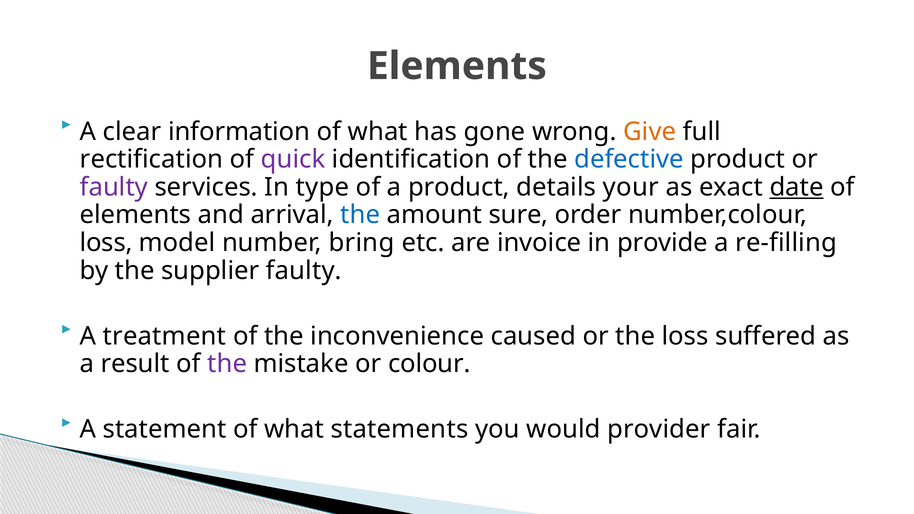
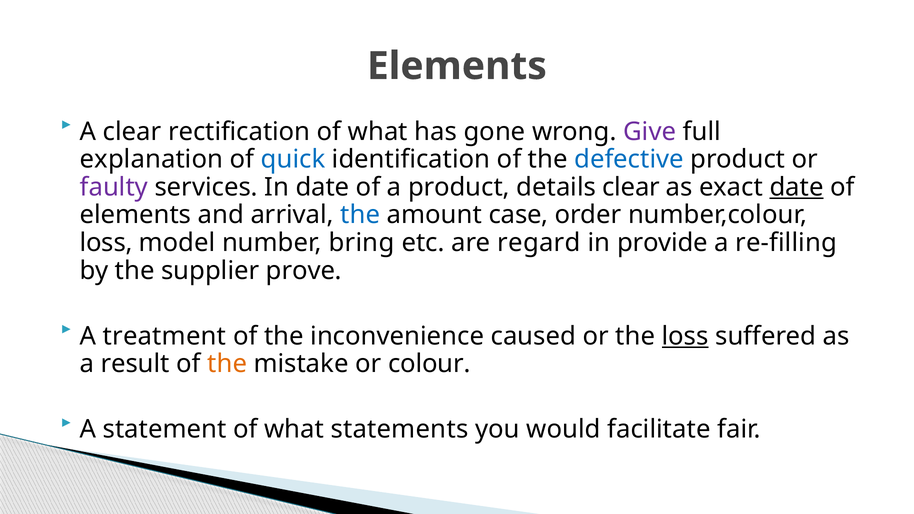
information: information -> rectification (239, 132)
Give colour: orange -> purple (650, 132)
rectification: rectification -> explanation (151, 159)
quick colour: purple -> blue (293, 159)
In type: type -> date (323, 187)
details your: your -> clear (631, 187)
sure: sure -> case (518, 215)
invoice: invoice -> regard (539, 243)
supplier faulty: faulty -> prove (304, 271)
loss underline: none -> present (685, 336)
the colour: purple -> orange (227, 364)
provider: provider -> facilitate (659, 429)
